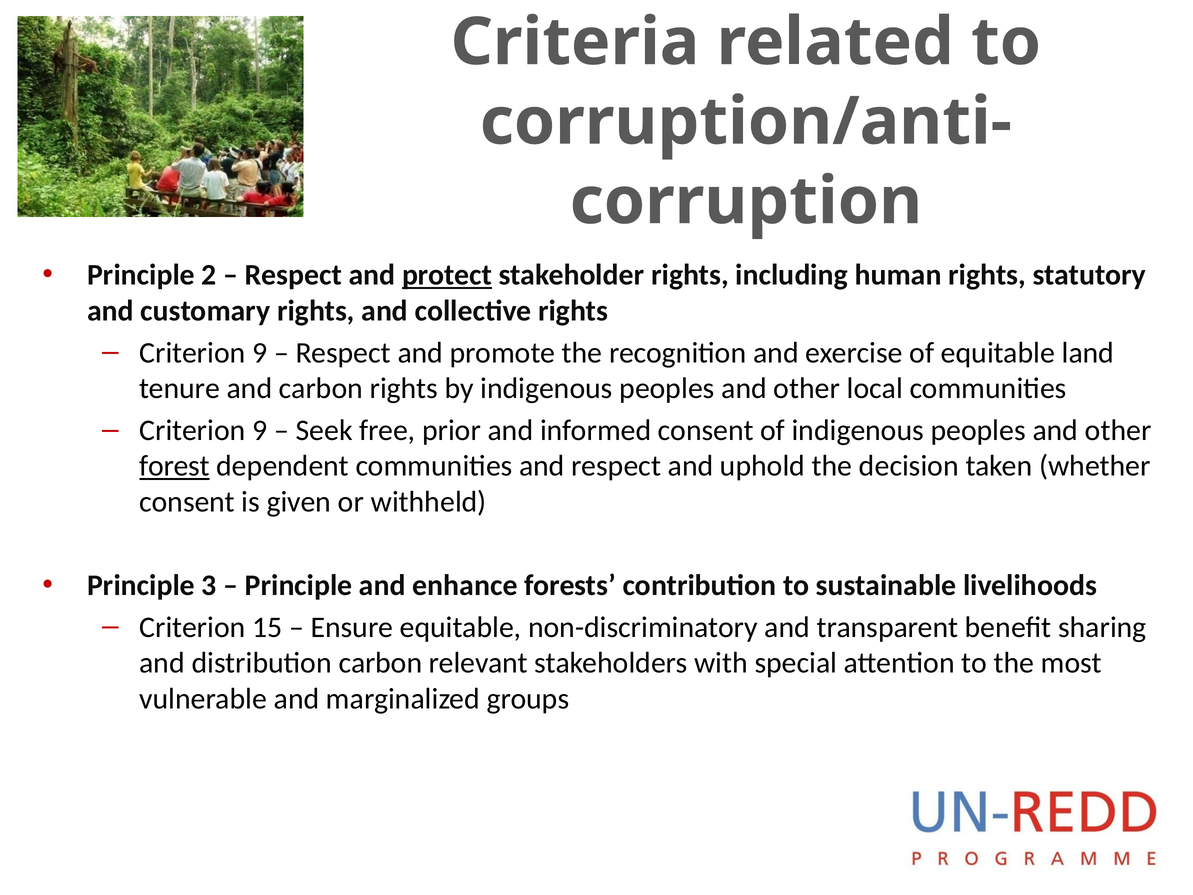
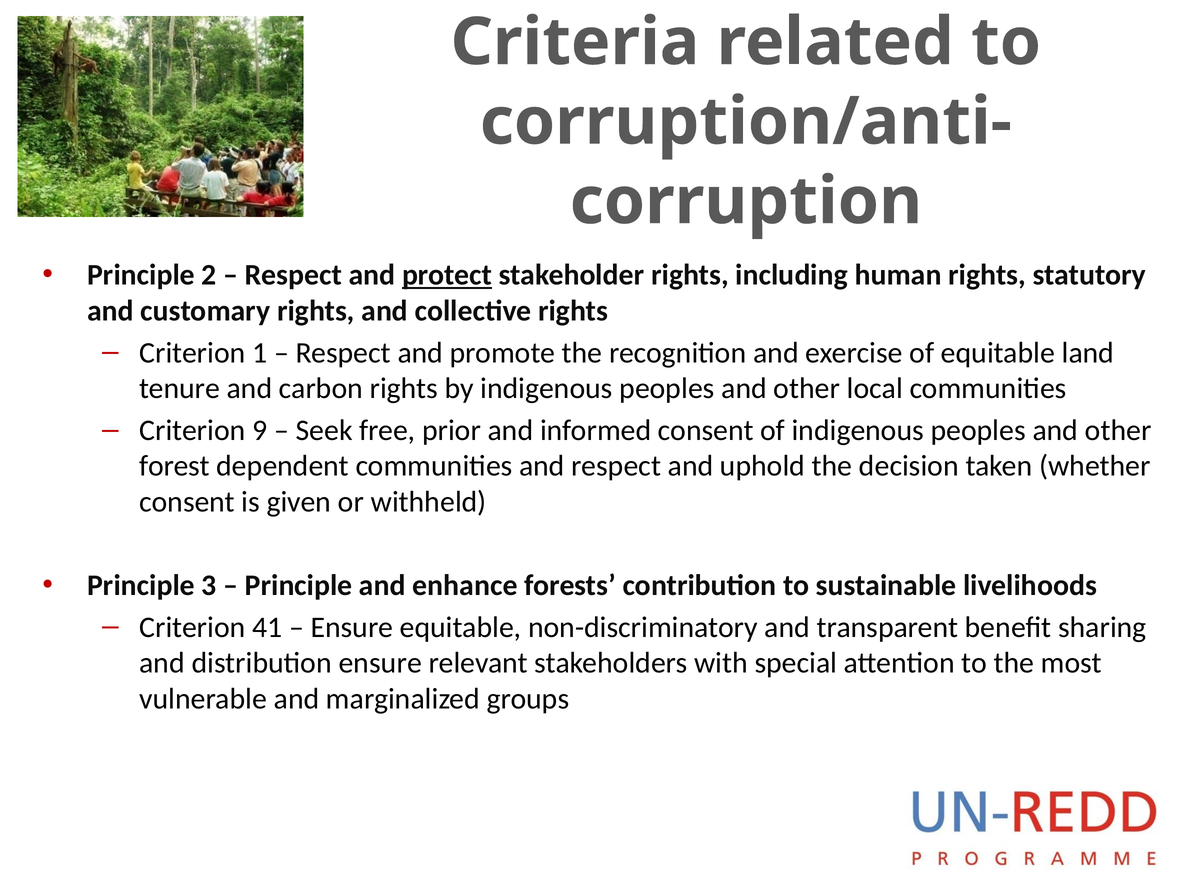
9: 9 -> 1 (260, 353)
forest underline: present -> none (175, 466)
15: 15 -> 41 (267, 627)
distribution carbon: carbon -> ensure (380, 663)
